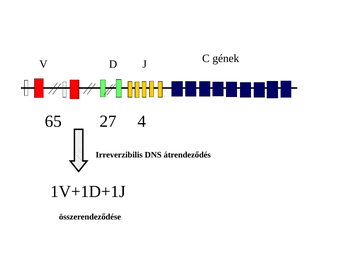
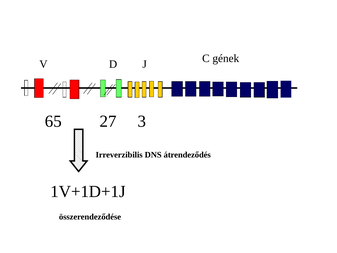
4: 4 -> 3 (142, 121)
